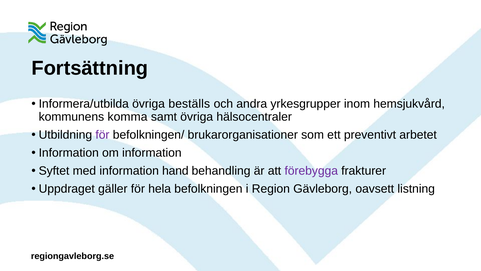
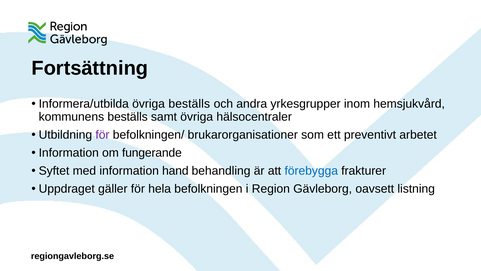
kommunens komma: komma -> beställs (128, 117)
om information: information -> fungerande (152, 153)
förebygga colour: purple -> blue (311, 171)
